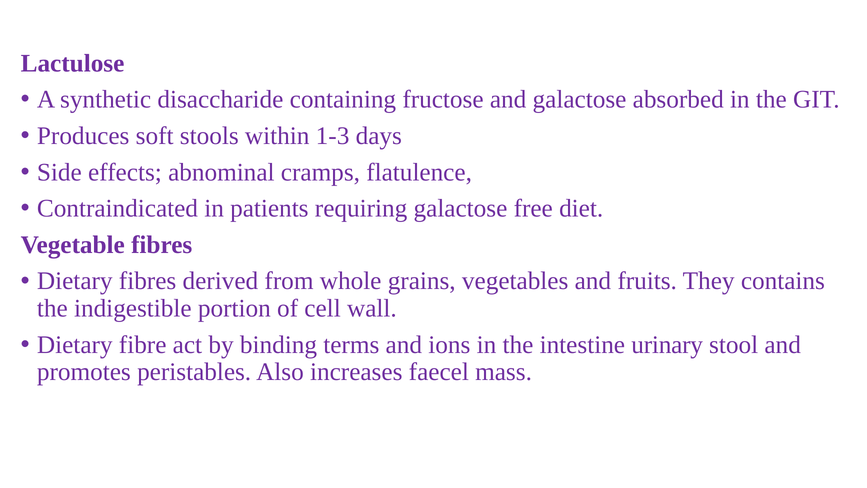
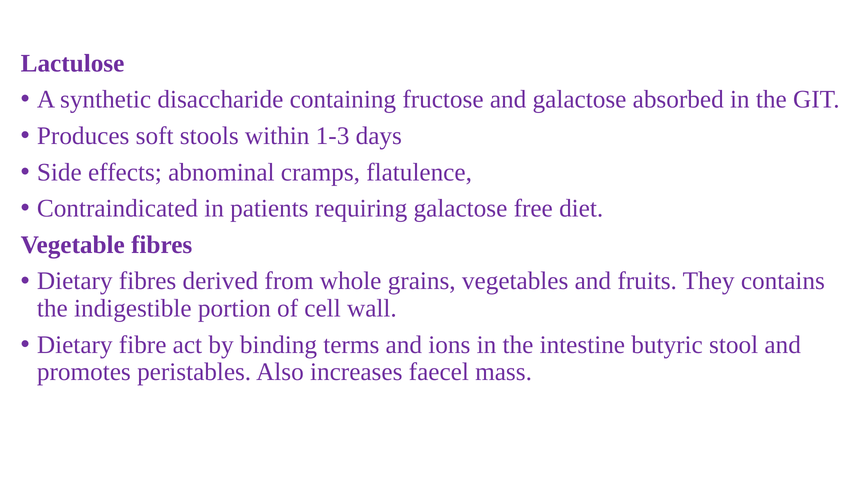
urinary: urinary -> butyric (667, 345)
